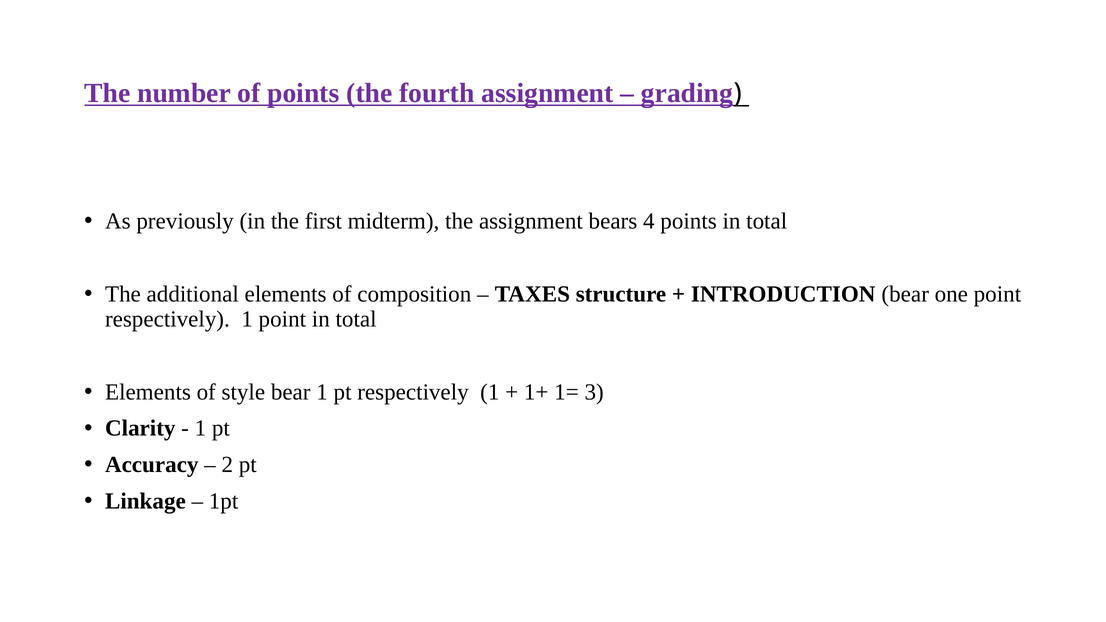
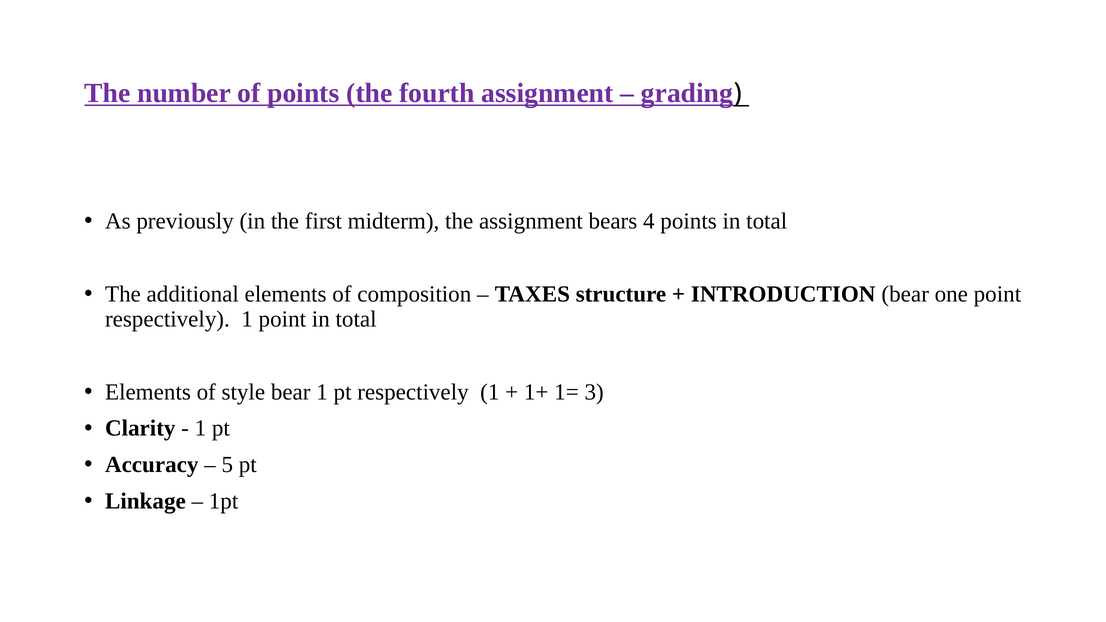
2: 2 -> 5 (227, 465)
